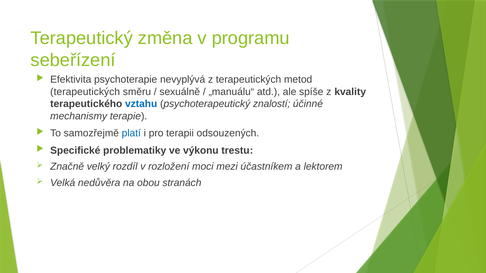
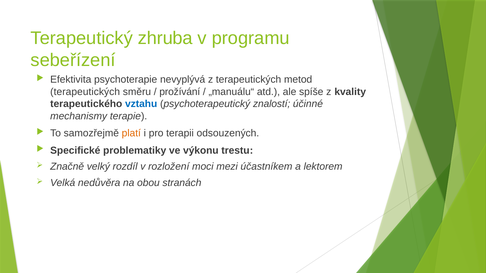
změna: změna -> zhruba (165, 38)
sexuálně: sexuálně -> prožívání (180, 92)
platí colour: blue -> orange (131, 133)
